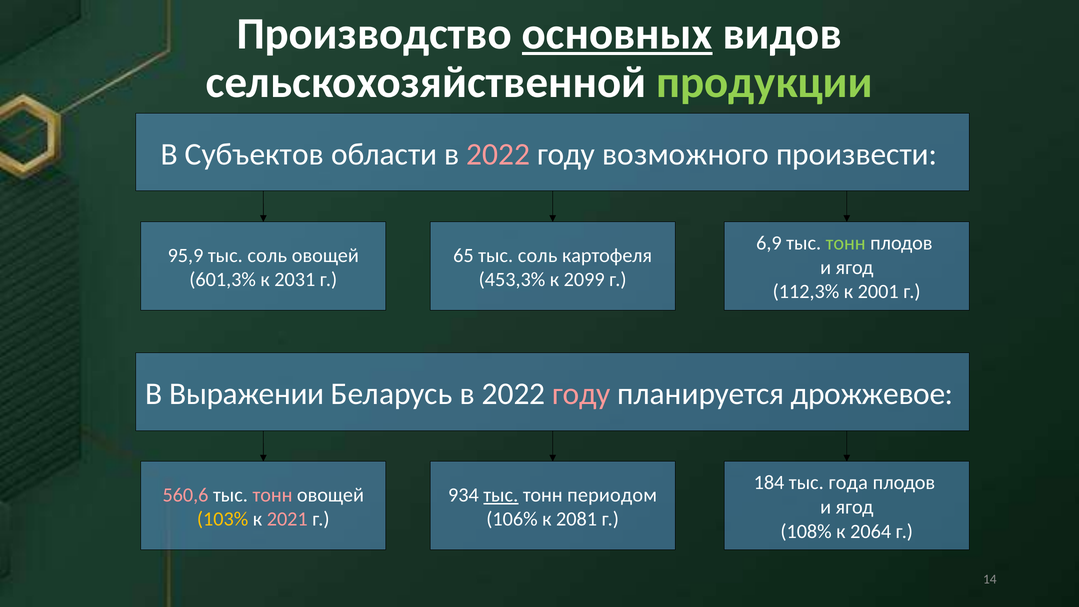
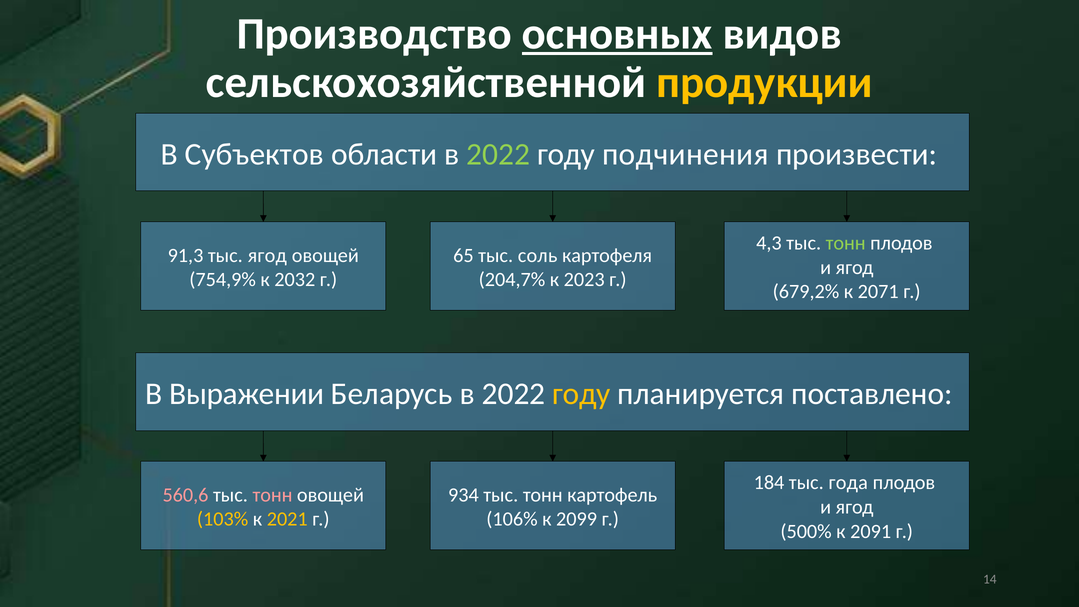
продукции colour: light green -> yellow (765, 83)
2022 colour: pink -> light green (498, 154)
возможного: возможного -> подчинения (685, 154)
6,9: 6,9 -> 4,3 (769, 243)
95,9: 95,9 -> 91,3 (186, 255)
соль: соль -> ягод (267, 255)
601,3%: 601,3% -> 754,9% (223, 280)
2031: 2031 -> 2032 (295, 280)
453,3%: 453,3% -> 204,7% (512, 280)
2099: 2099 -> 2023 (584, 280)
112,3%: 112,3% -> 679,2% (806, 292)
2001: 2001 -> 2071 (878, 292)
году colour: pink -> yellow (581, 394)
дрожжевое: дрожжевое -> поставлено (872, 394)
тыс underline: present -> none (501, 495)
периодом: периодом -> картофель (612, 495)
2021 colour: pink -> yellow (287, 519)
2081: 2081 -> 2099 (577, 519)
108%: 108% -> 500% (806, 531)
2064: 2064 -> 2091 (871, 531)
